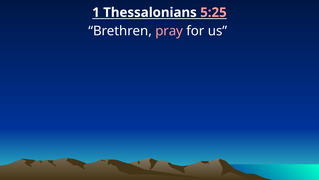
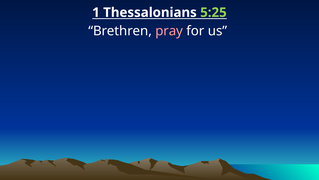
5:25 colour: pink -> light green (213, 12)
